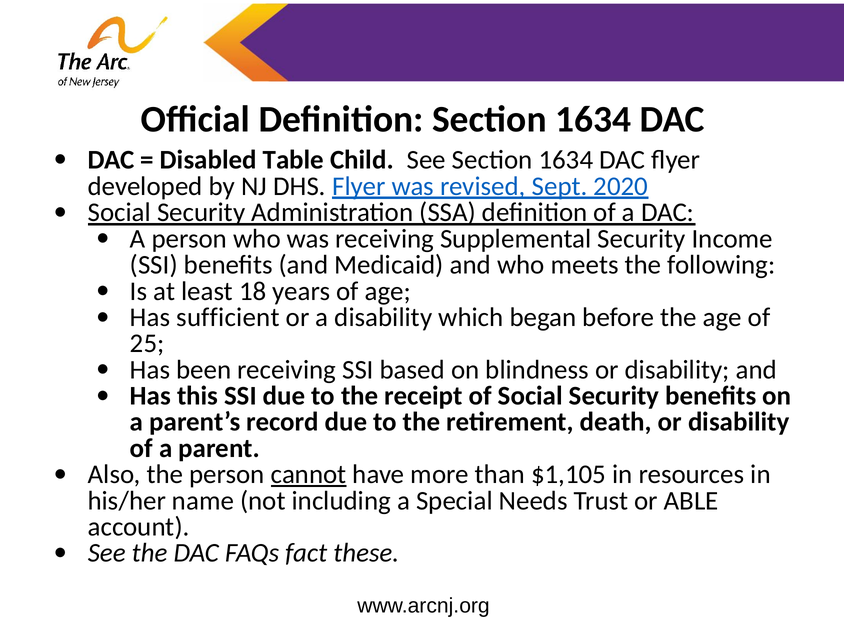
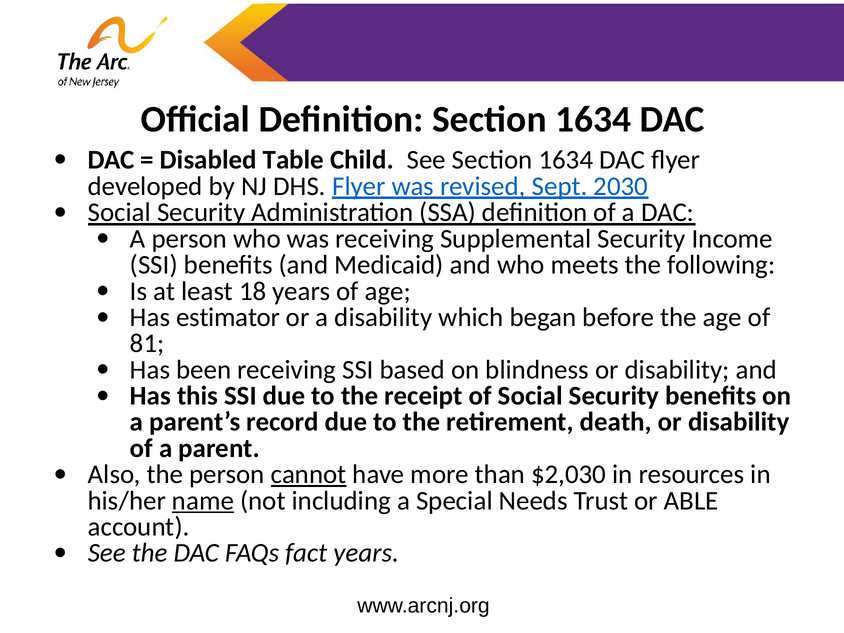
2020: 2020 -> 2030 (621, 186)
sufficient: sufficient -> estimator (228, 317)
25: 25 -> 81 (147, 344)
$1,105: $1,105 -> $2,030 (569, 474)
name underline: none -> present (203, 501)
fact these: these -> years (366, 553)
